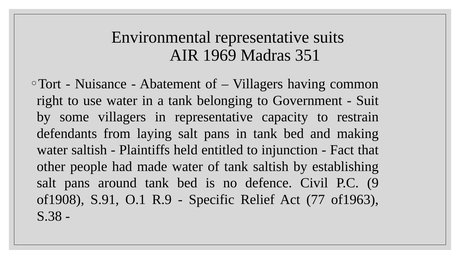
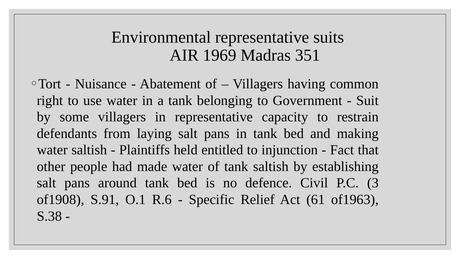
9: 9 -> 3 (373, 183)
R.9: R.9 -> R.6 (162, 199)
77: 77 -> 61 (316, 199)
